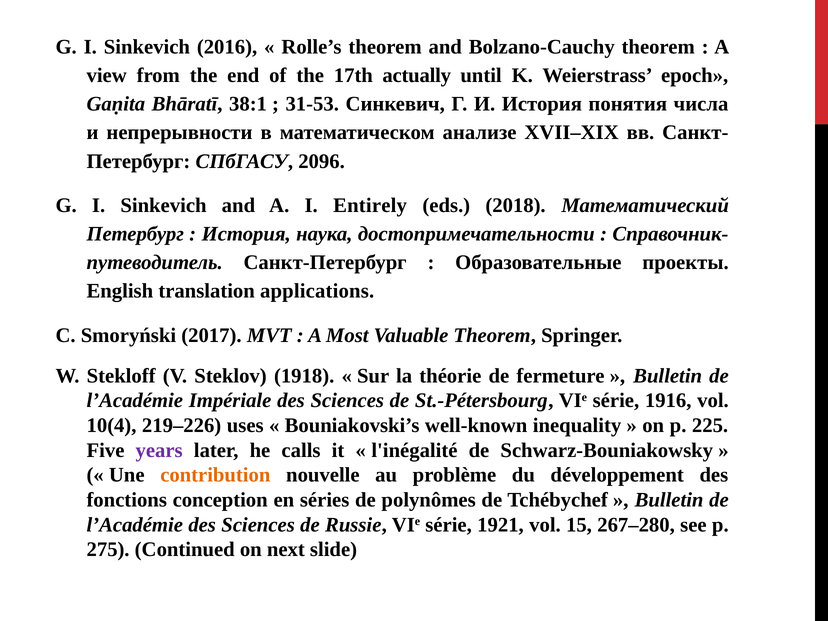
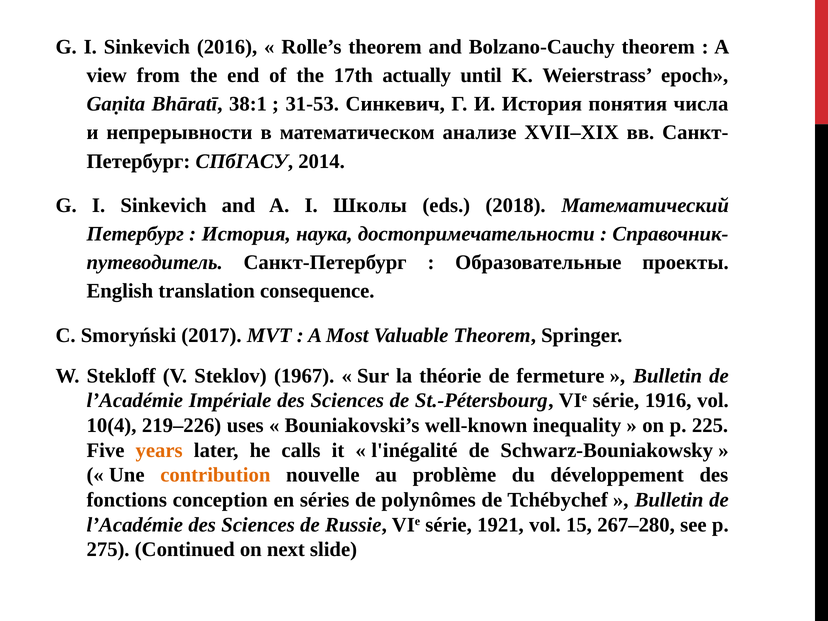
2096: 2096 -> 2014 (322, 161)
Entirely: Entirely -> Школы (370, 205)
applications: applications -> consequence (317, 291)
1918: 1918 -> 1967 (304, 376)
years colour: purple -> orange (159, 450)
